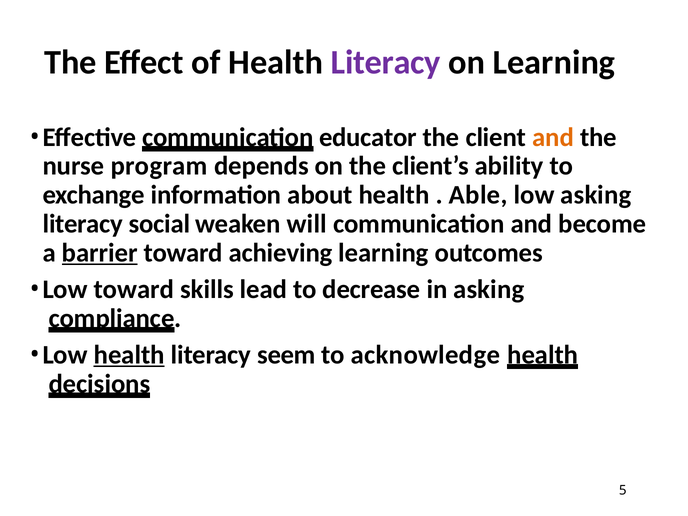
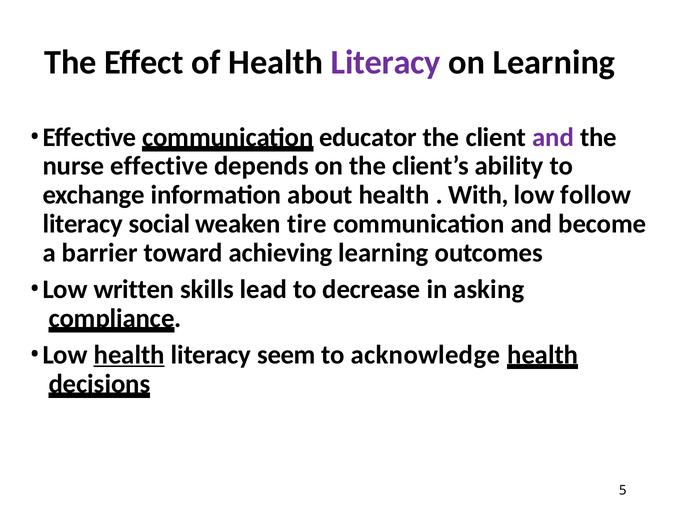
and colour: orange -> purple (553, 137)
nurse program: program -> effective (159, 166)
Able: Able -> With (478, 195)
low asking: asking -> follow (596, 195)
will: will -> tire (307, 224)
barrier underline: present -> none (100, 253)
Low toward: toward -> written (134, 289)
